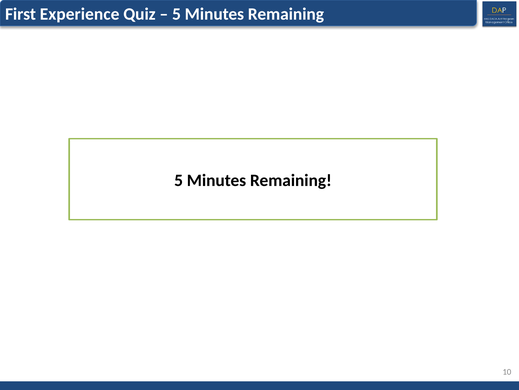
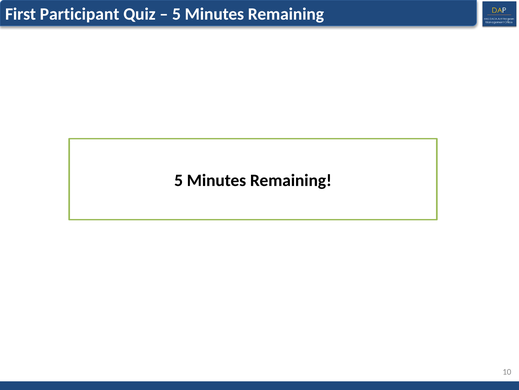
Experience: Experience -> Participant (80, 14)
